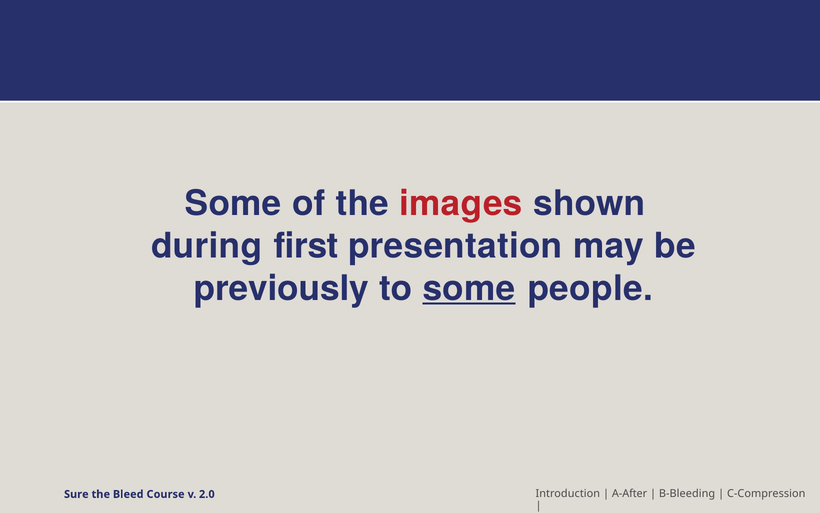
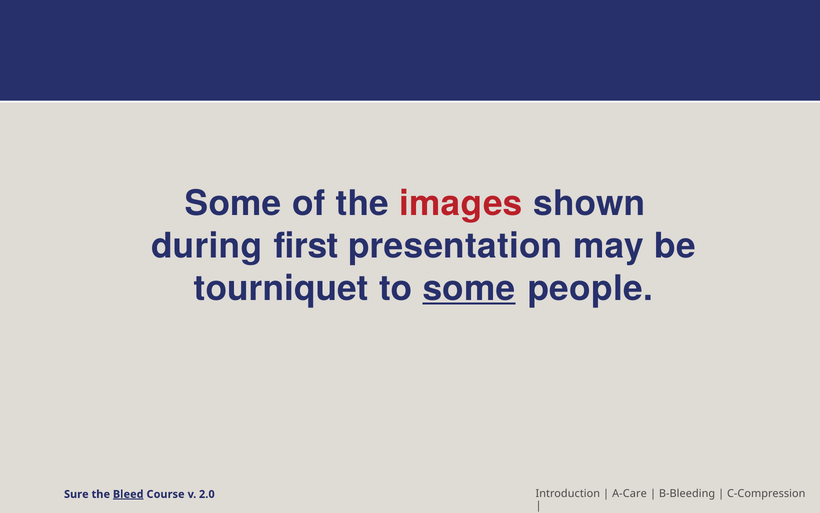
previously: previously -> tourniquet (281, 288)
Bleed underline: none -> present (128, 494)
A-After: A-After -> A-Care (629, 493)
